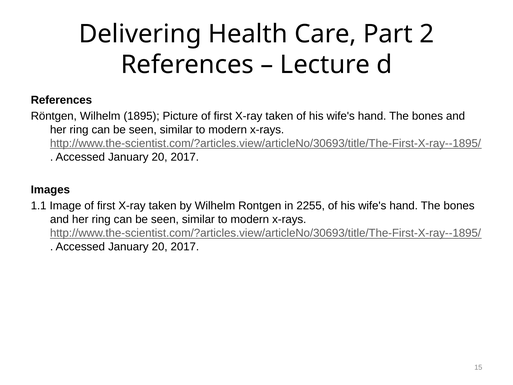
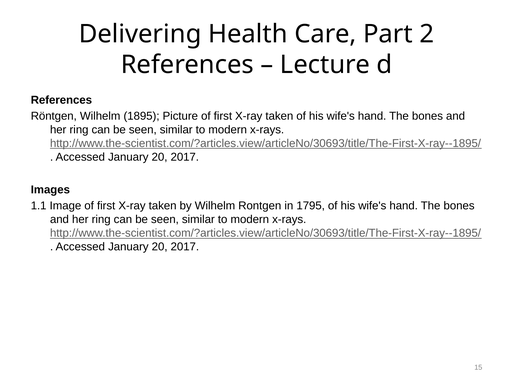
2255: 2255 -> 1795 (311, 206)
